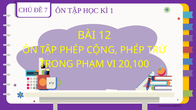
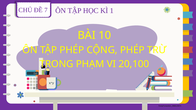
12: 12 -> 10 (105, 35)
